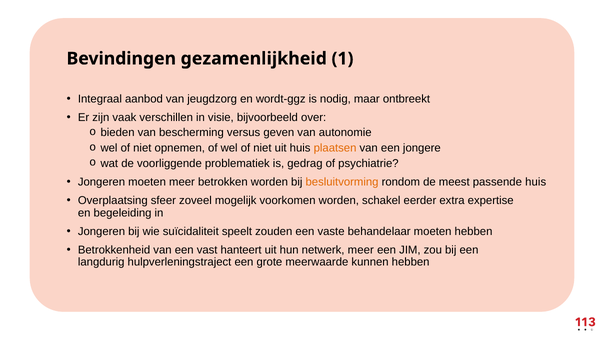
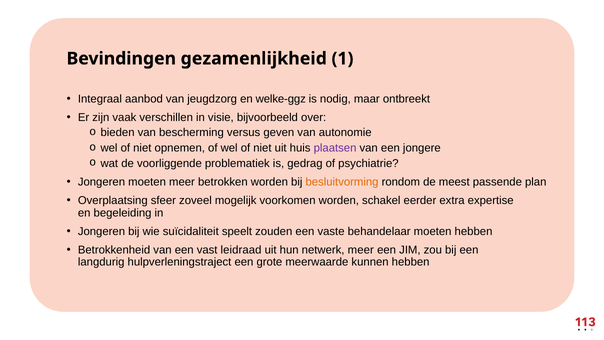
wordt-ggz: wordt-ggz -> welke-ggz (281, 99)
plaatsen colour: orange -> purple (335, 148)
passende huis: huis -> plan (536, 182)
hanteert: hanteert -> leidraad (241, 250)
